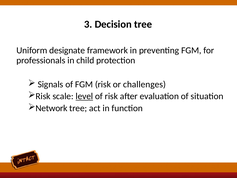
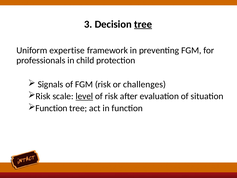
tree underline: none -> present (143, 24)
designate: designate -> expertise (67, 50)
Network: Network -> Function (51, 108)
